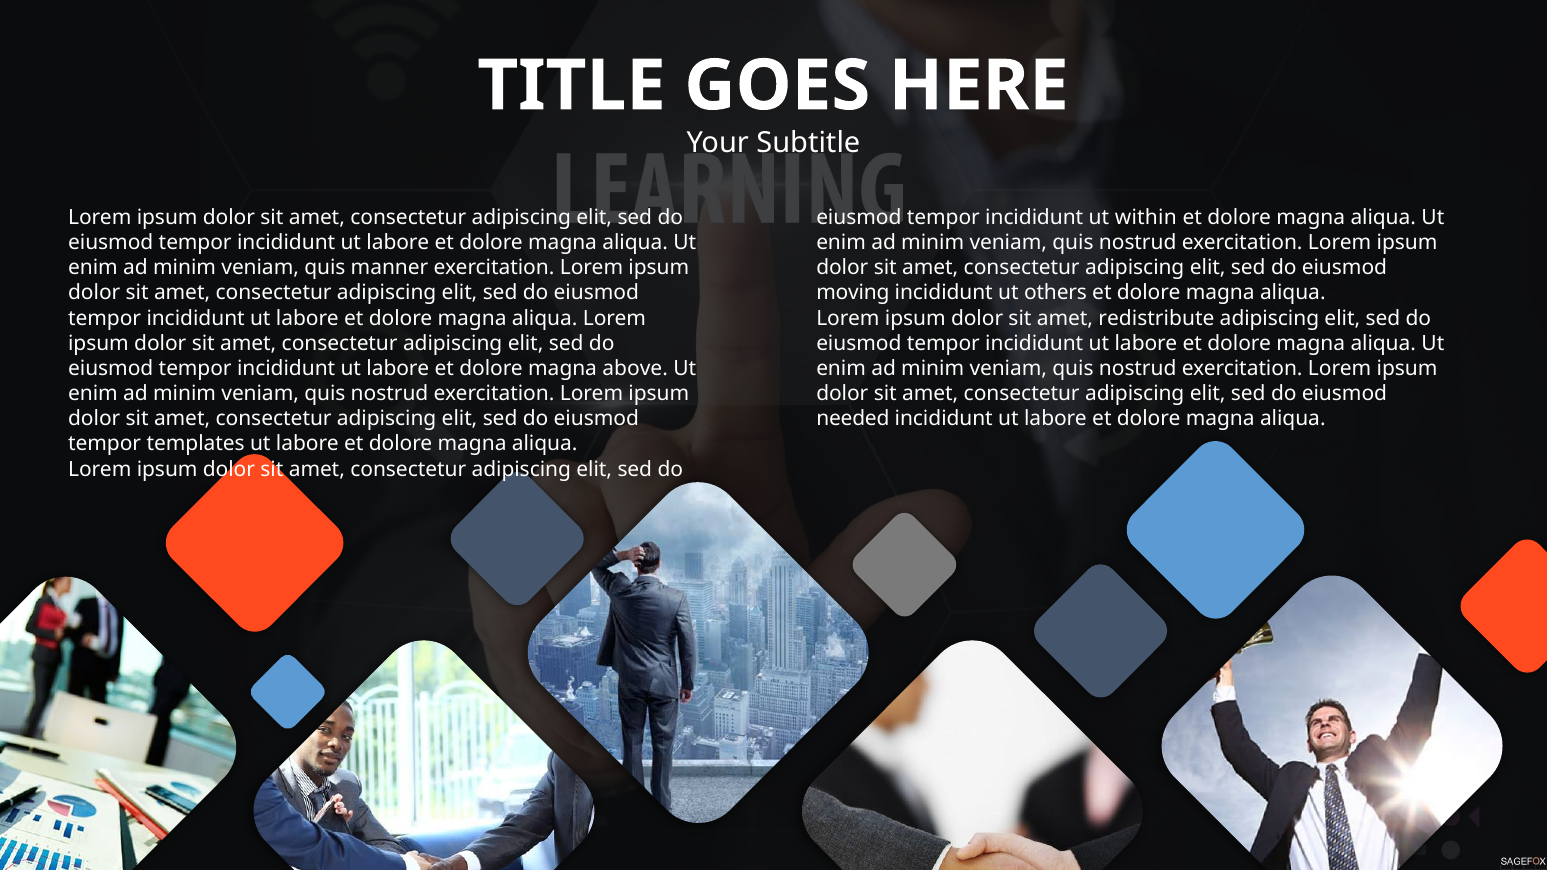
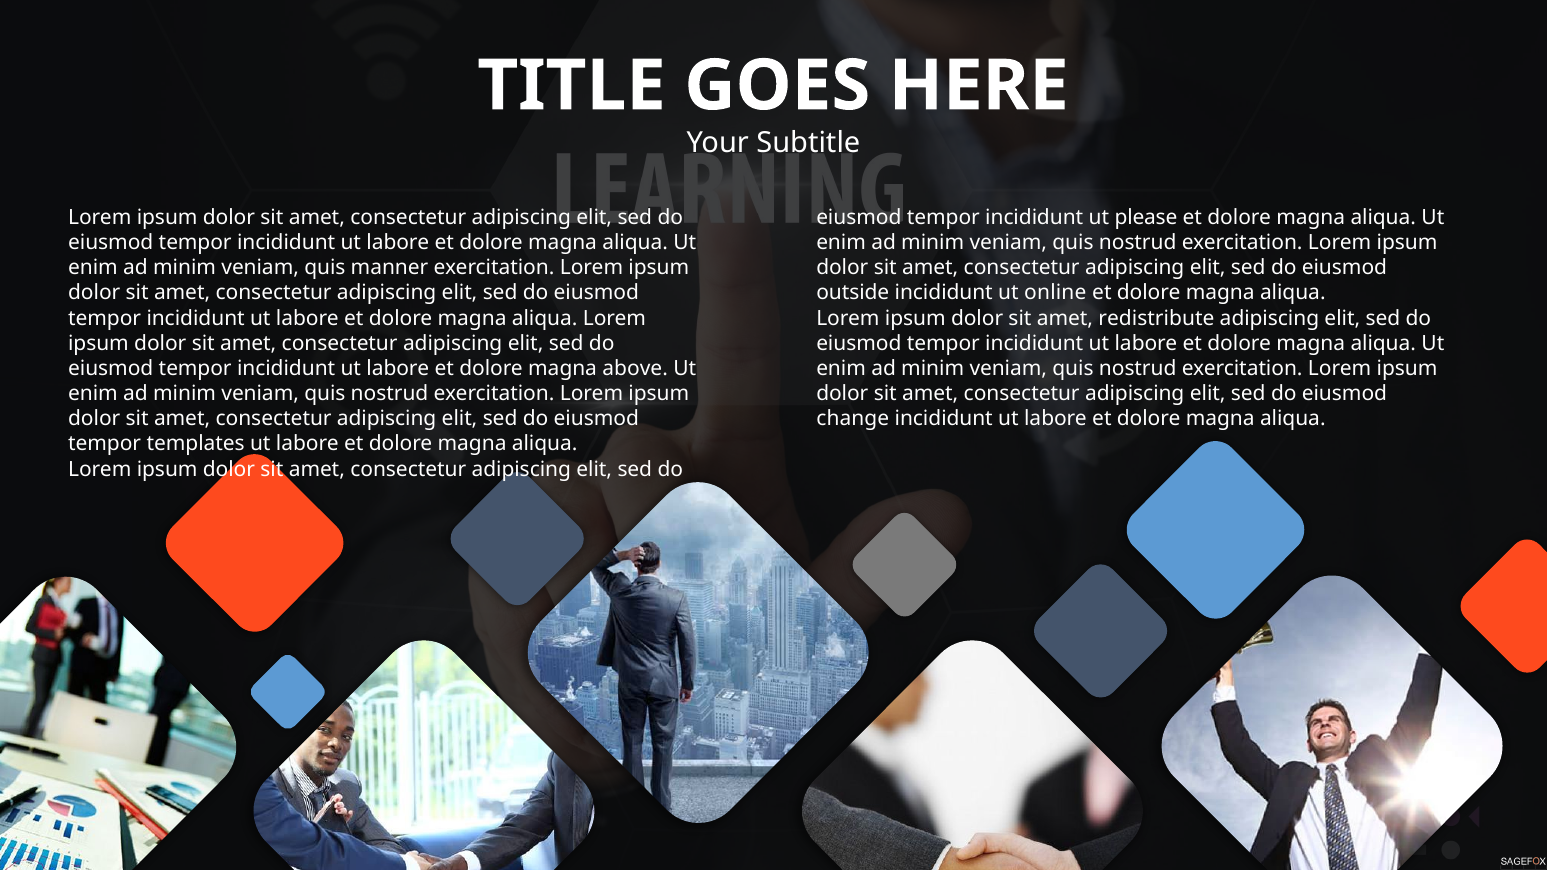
within: within -> please (1146, 218)
moving: moving -> outside (853, 293)
others: others -> online (1055, 293)
needed: needed -> change (853, 419)
